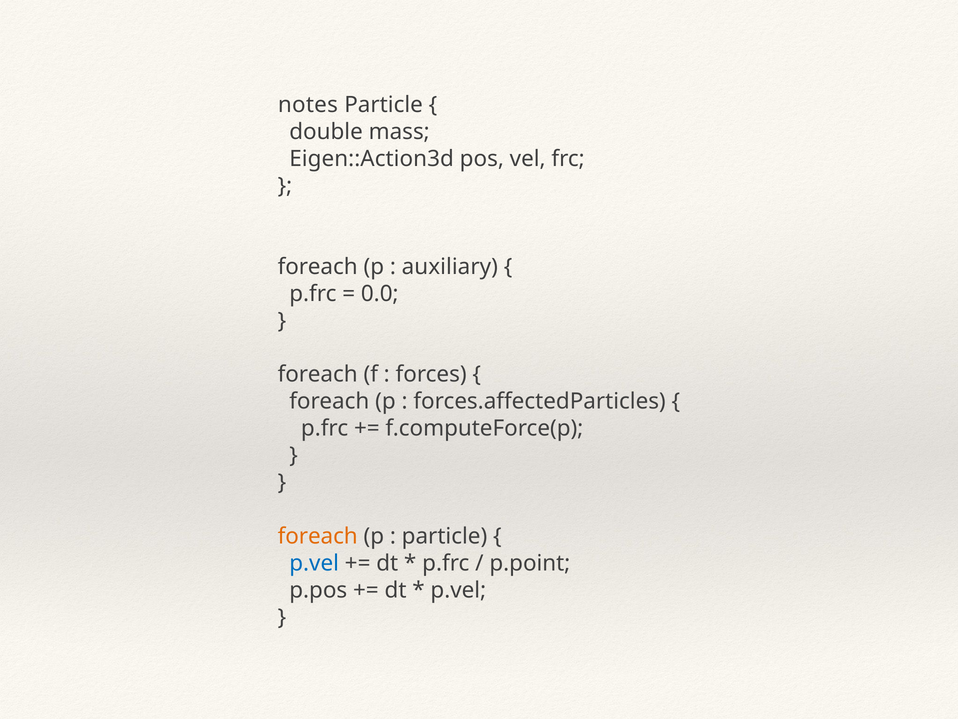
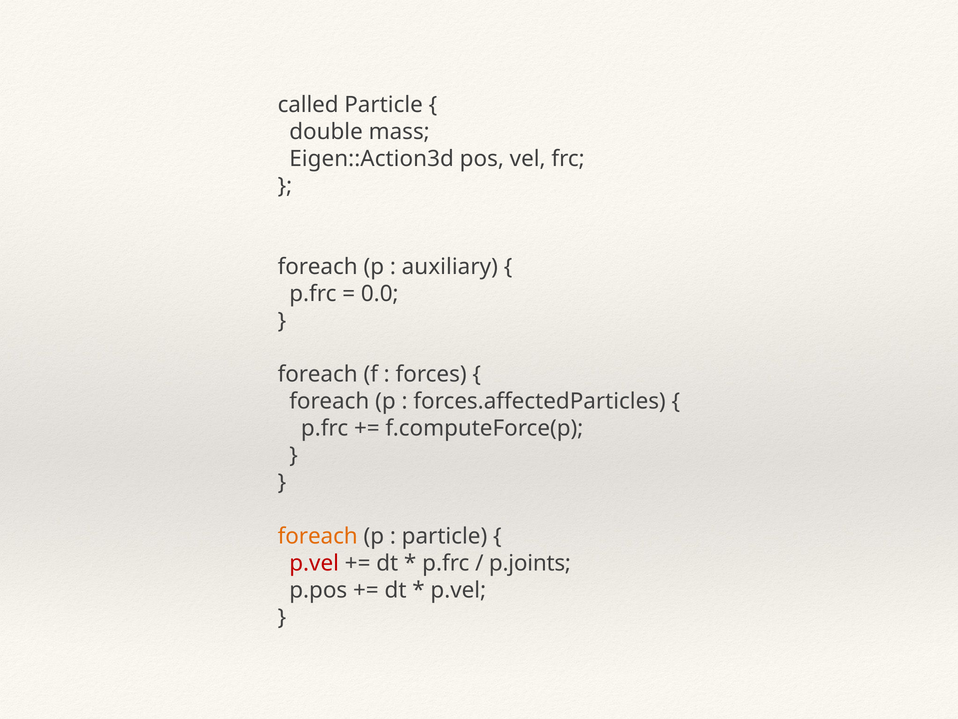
notes: notes -> called (308, 105)
p.vel colour: blue -> red (314, 563)
p.point: p.point -> p.joints (530, 563)
